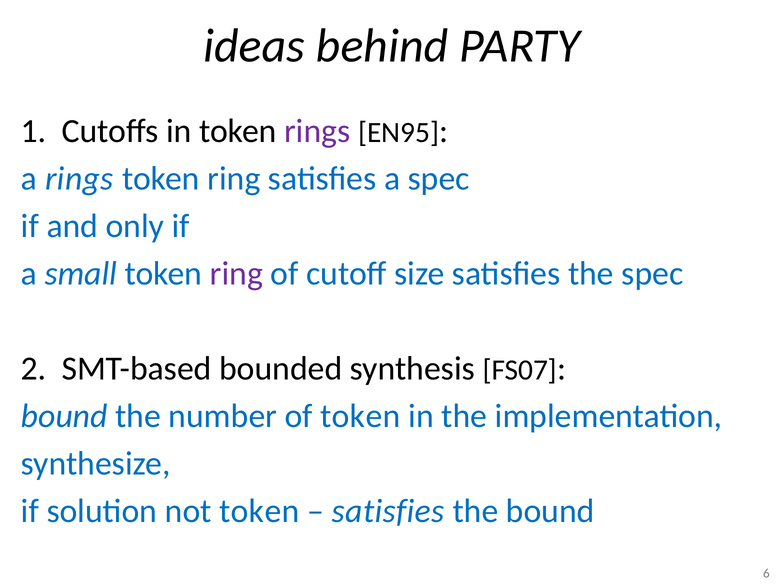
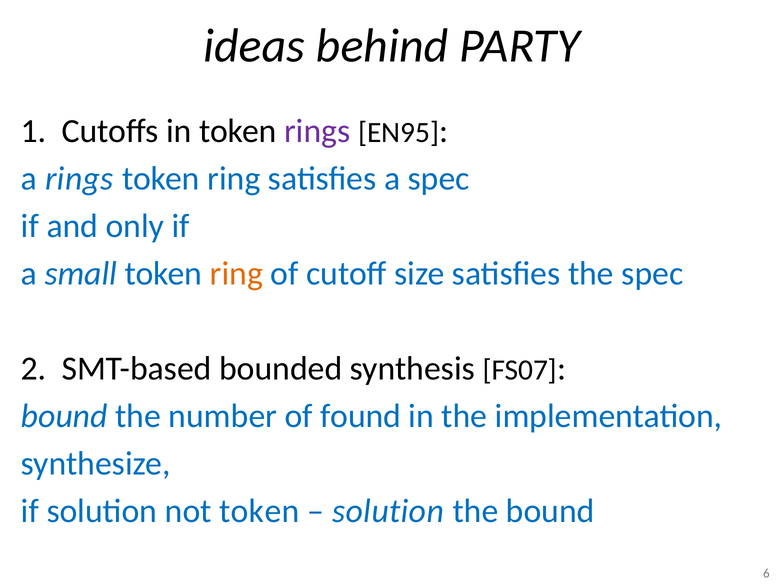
ring colour: purple -> orange (236, 274)
of token: token -> found (361, 416)
satisfies: satisfies -> solution (388, 511)
